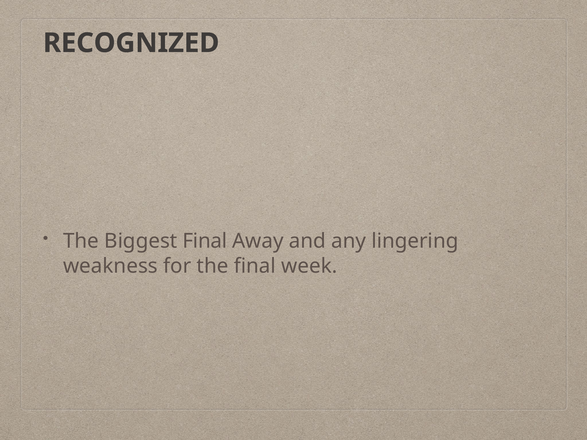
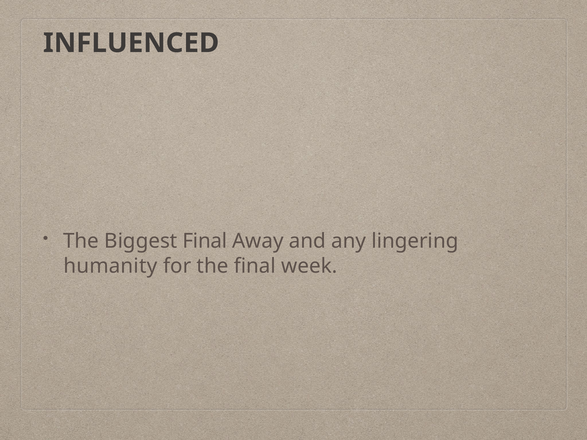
RECOGNIZED: RECOGNIZED -> INFLUENCED (131, 43)
weakness: weakness -> humanity (110, 266)
